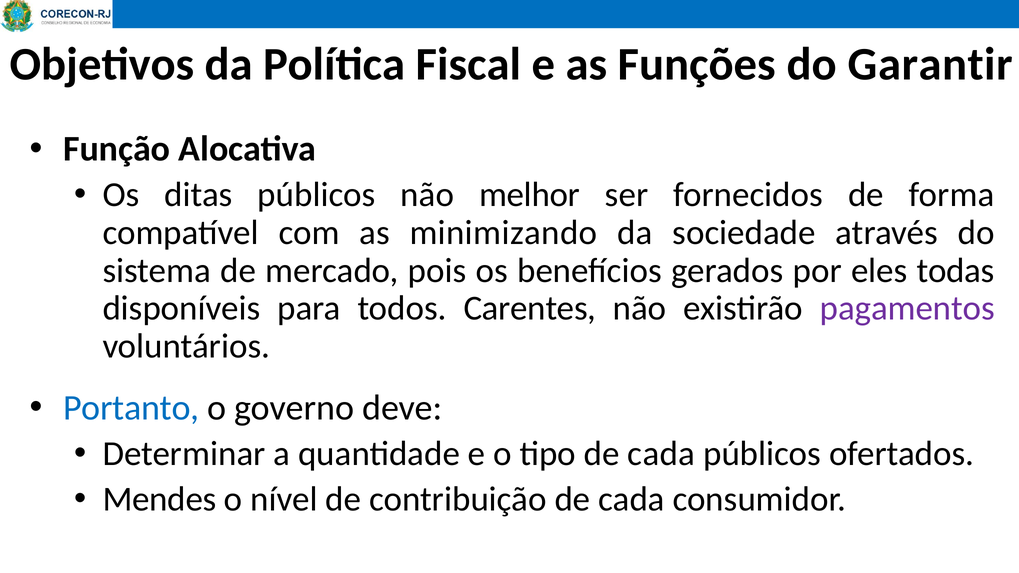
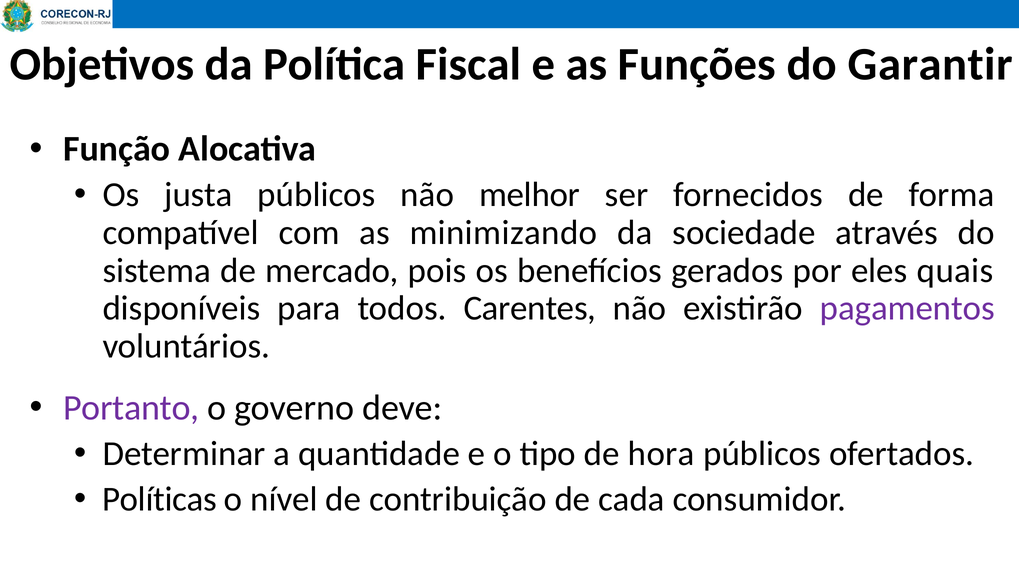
ditas: ditas -> justa (198, 195)
todas: todas -> quais (955, 271)
Portanto colour: blue -> purple (131, 408)
tipo de cada: cada -> hora (661, 454)
Mendes: Mendes -> Políticas (159, 499)
